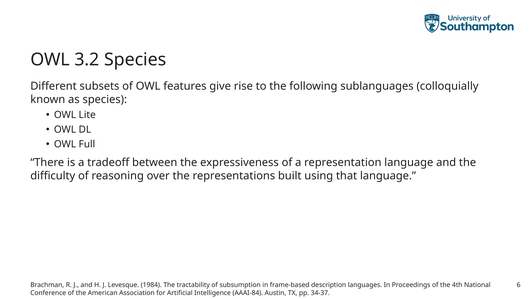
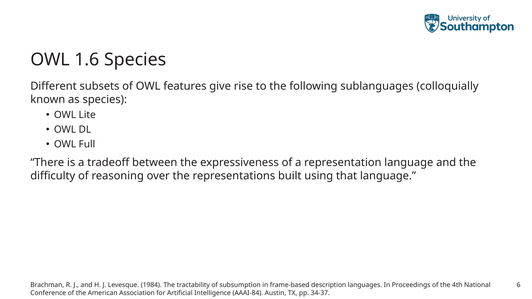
3.2: 3.2 -> 1.6 (87, 60)
